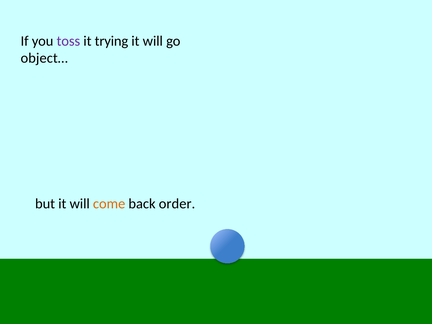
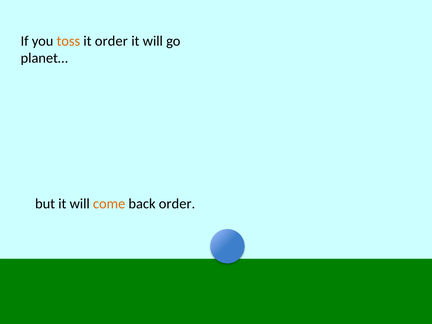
toss colour: purple -> orange (68, 41)
it trying: trying -> order (111, 41)
object…: object… -> planet… (44, 58)
